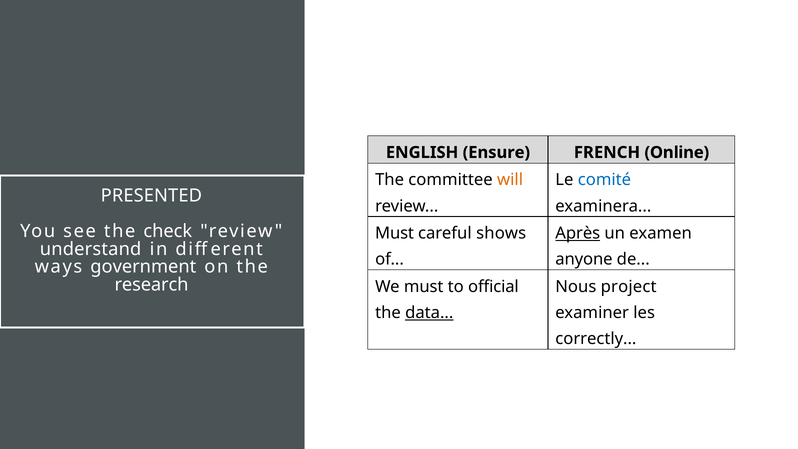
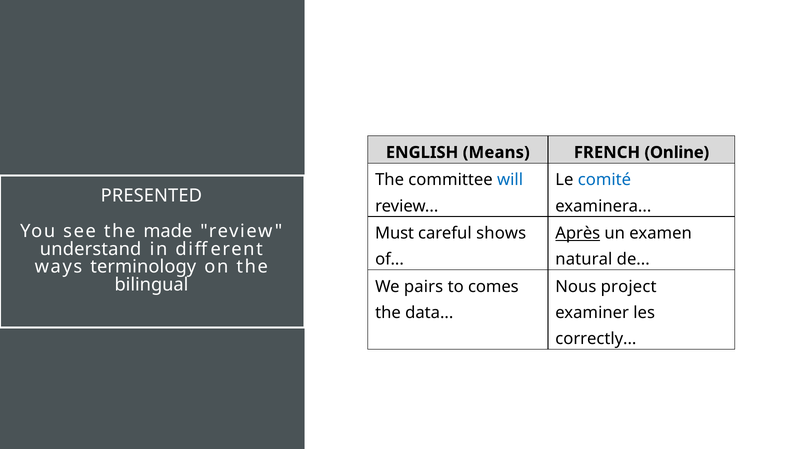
Ensure: Ensure -> Means (496, 152)
will colour: orange -> blue (510, 180)
check: check -> made (168, 231)
anyone: anyone -> natural (584, 259)
government: government -> terminology (143, 267)
research: research -> bilingual (151, 284)
We must: must -> pairs (424, 286)
official: official -> comes (493, 286)
data underline: present -> none (429, 313)
